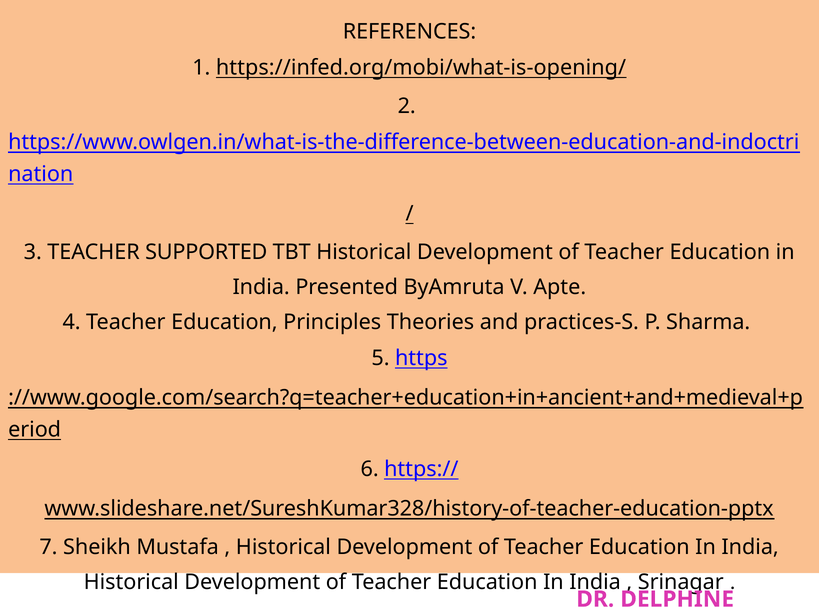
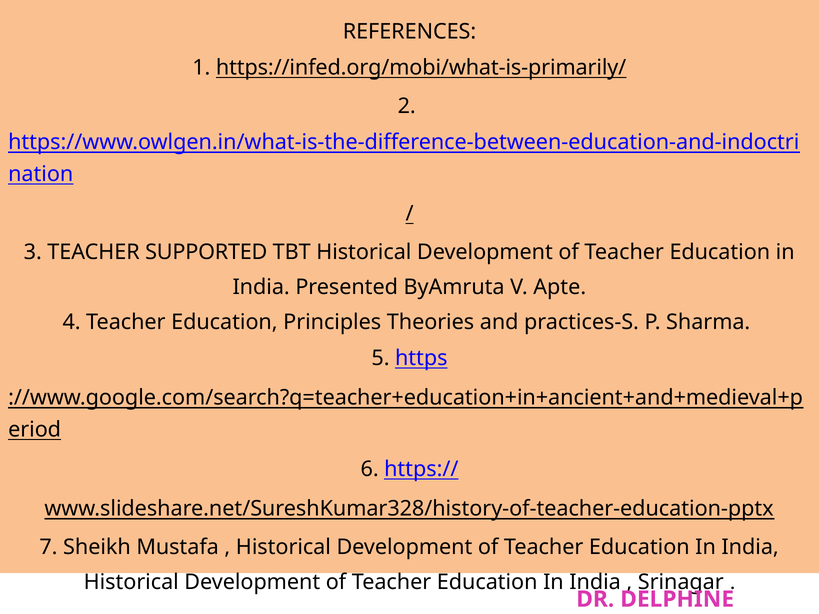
https://infed.org/mobi/what-is-opening/: https://infed.org/mobi/what-is-opening/ -> https://infed.org/mobi/what-is-primarily/ (421, 68)
